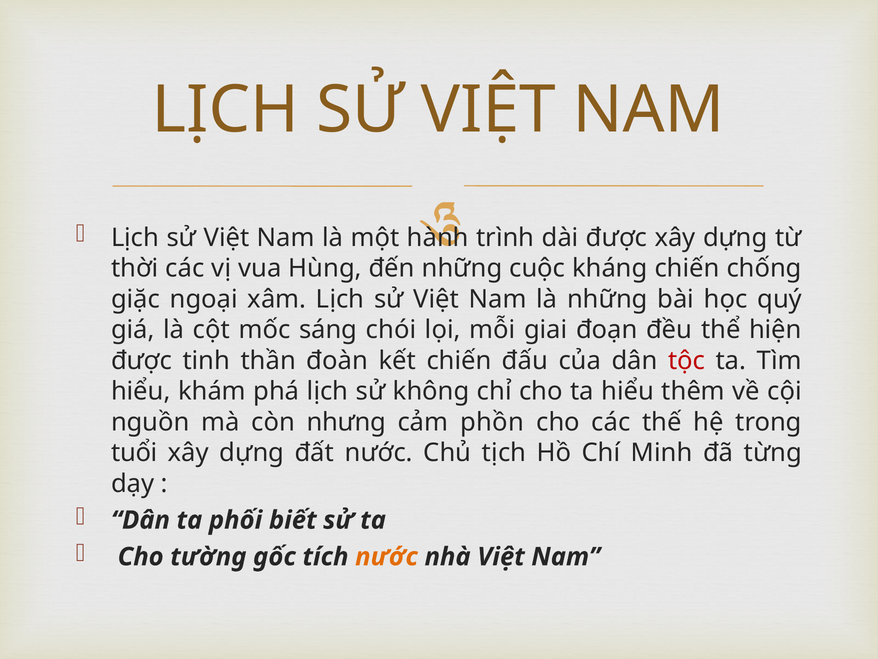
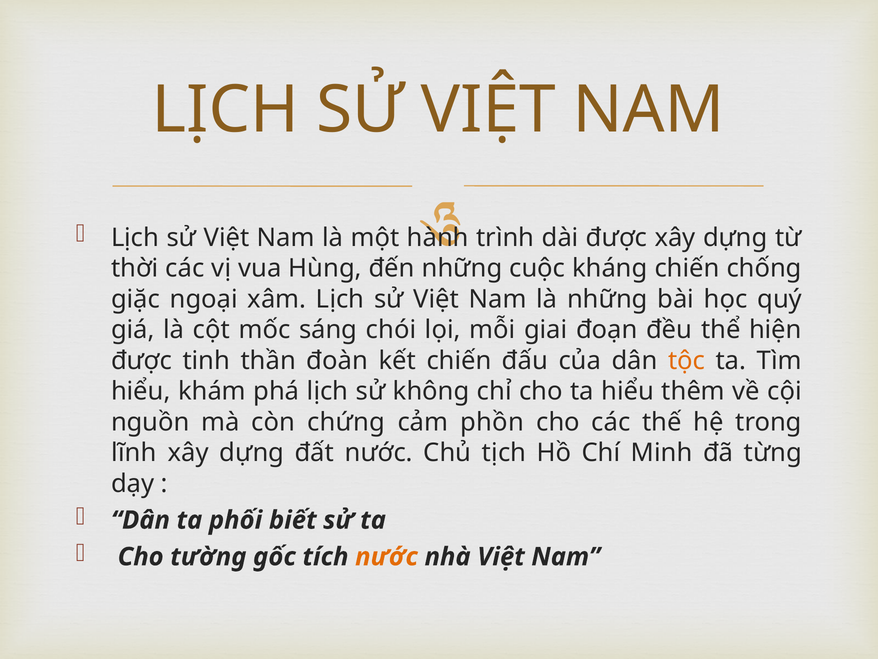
tộc colour: red -> orange (687, 360)
nhưng: nhưng -> chứng (346, 422)
tuổi: tuổi -> lĩnh (134, 453)
